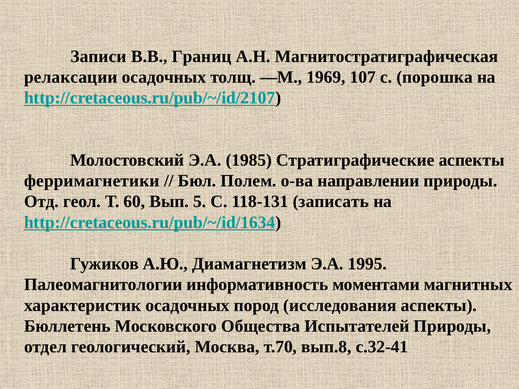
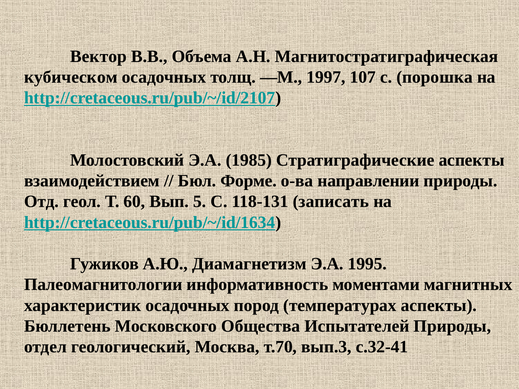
Записи: Записи -> Вектор (99, 56)
Границ: Границ -> Объема (202, 56)
релаксации: релаксации -> кубическом (71, 77)
1969: 1969 -> 1997 (326, 77)
ферримагнетики: ферримагнетики -> взаимодействием (92, 181)
Полем: Полем -> Форме (249, 181)
исследования: исследования -> температурах (340, 306)
вып.8: вып.8 -> вып.3 (326, 347)
